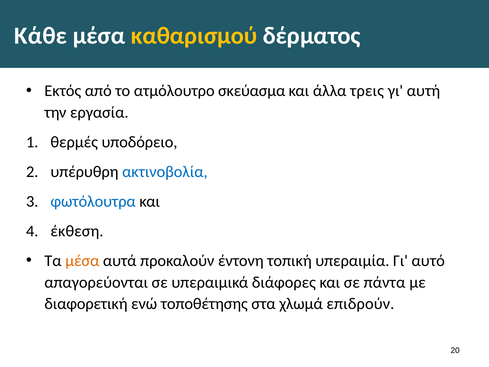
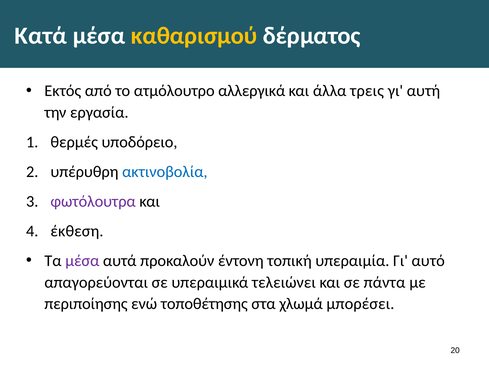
Κάθε: Κάθε -> Κατά (41, 36)
σκεύασμα: σκεύασμα -> αλλεργικά (252, 91)
φωτόλουτρα colour: blue -> purple (93, 201)
μέσα colour: orange -> purple (82, 261)
διάφορες: διάφορες -> τελειώνει (284, 282)
διαφορετική: διαφορετική -> περιποίησης (86, 304)
επιδρούν: επιδρούν -> μπορέσει (360, 304)
